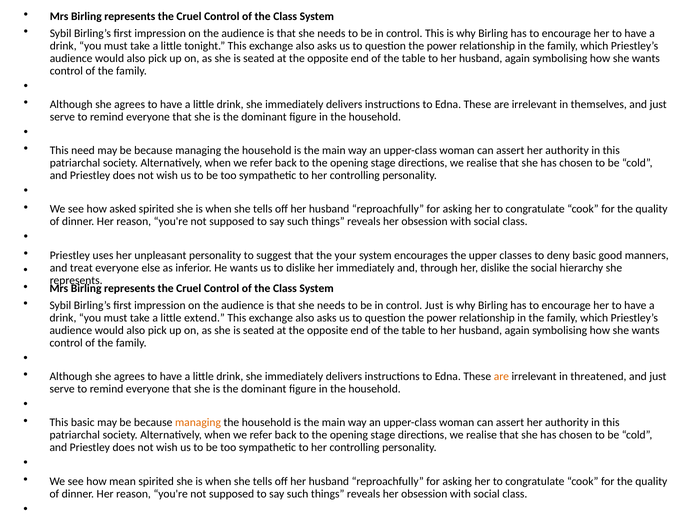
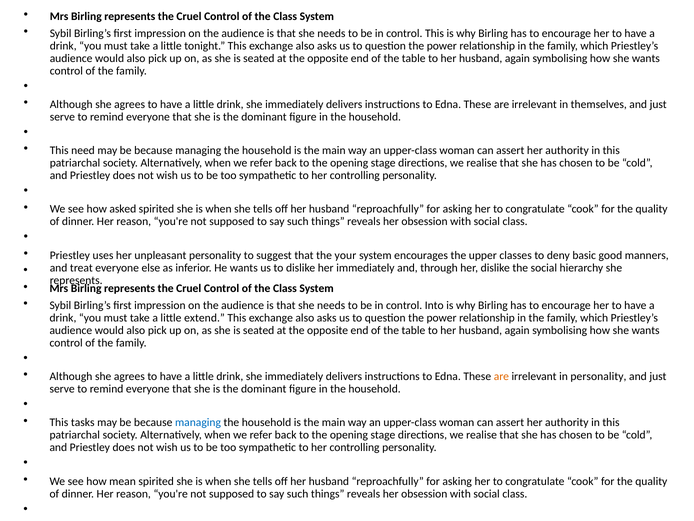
control Just: Just -> Into (434, 305)
in threatened: threatened -> personality (598, 376)
This basic: basic -> tasks (83, 422)
managing colour: orange -> blue (198, 422)
